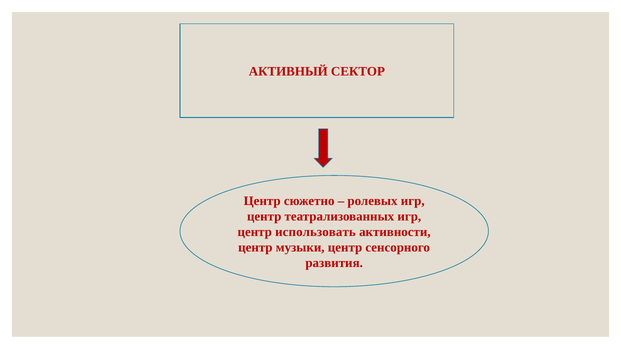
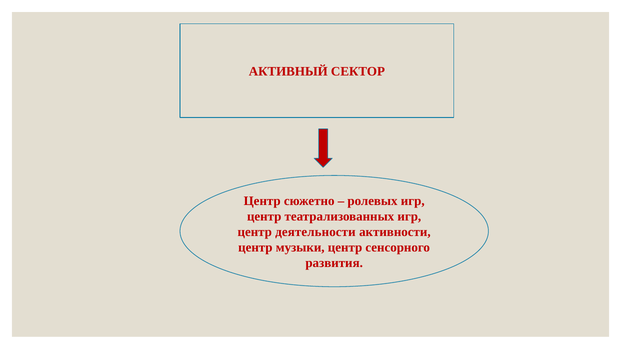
использовать: использовать -> деятельности (315, 232)
